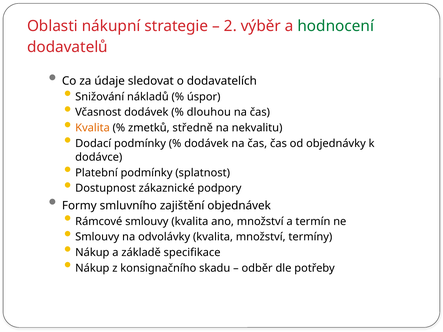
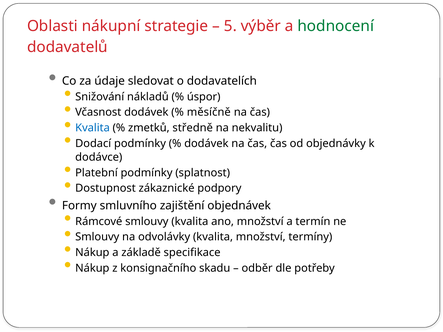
2: 2 -> 5 (230, 26)
dlouhou: dlouhou -> měsíčně (209, 112)
Kvalita colour: orange -> blue (93, 128)
